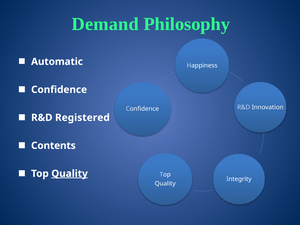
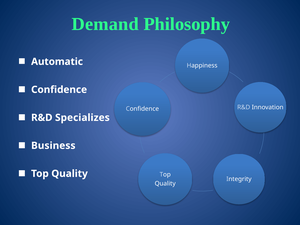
Registered: Registered -> Specializes (82, 118)
Contents: Contents -> Business (53, 146)
Quality underline: present -> none (70, 174)
